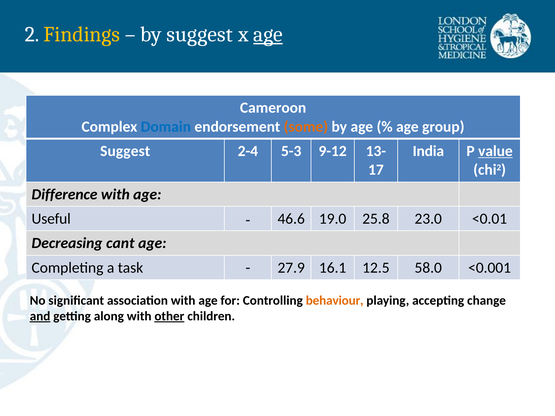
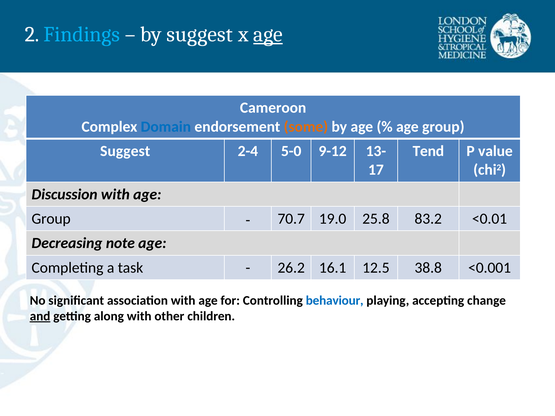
Findings colour: yellow -> light blue (82, 35)
5-3: 5-3 -> 5-0 (291, 151)
India: India -> Tend (428, 151)
value underline: present -> none (495, 151)
Difference: Difference -> Discussion (65, 194)
Useful: Useful -> Group (51, 219)
46.6: 46.6 -> 70.7 (291, 219)
23.0: 23.0 -> 83.2 (428, 219)
cant: cant -> note (120, 243)
27.9: 27.9 -> 26.2 (291, 268)
58.0: 58.0 -> 38.8 (428, 268)
behaviour colour: orange -> blue (335, 301)
other underline: present -> none (169, 316)
